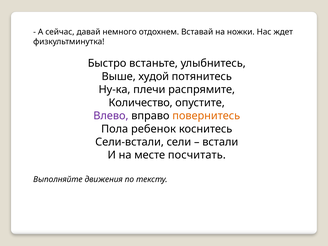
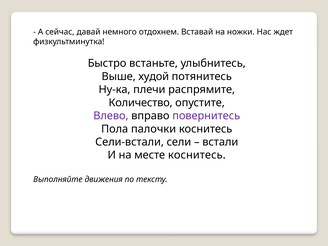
повернитесь colour: orange -> purple (206, 116)
ребенок: ребенок -> палочки (154, 129)
месте посчитать: посчитать -> коснитесь (197, 155)
